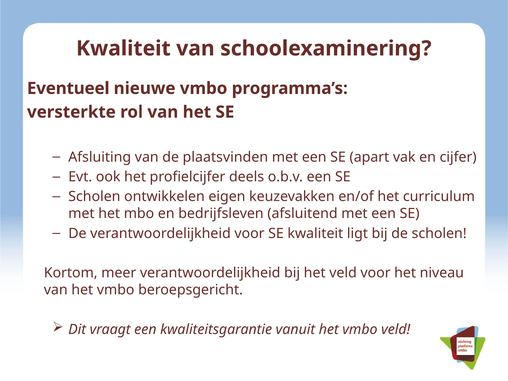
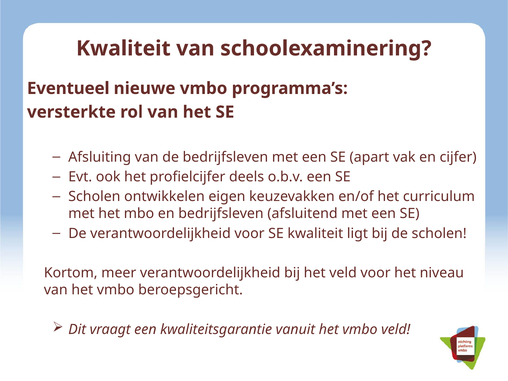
de plaatsvinden: plaatsvinden -> bedrijfsleven (225, 157)
